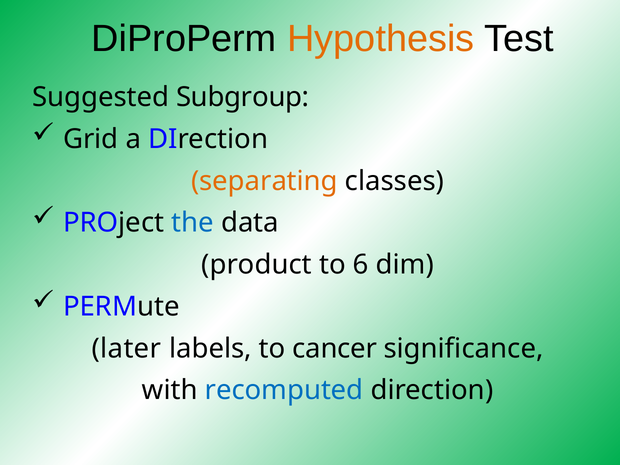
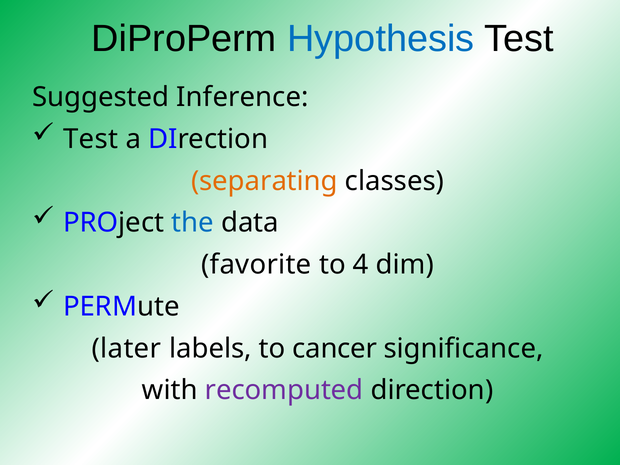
Hypothesis colour: orange -> blue (381, 39)
Subgroup: Subgroup -> Inference (243, 97)
Grid: Grid -> Test (91, 139)
product: product -> favorite (256, 265)
6: 6 -> 4 (361, 265)
recomputed colour: blue -> purple (284, 390)
